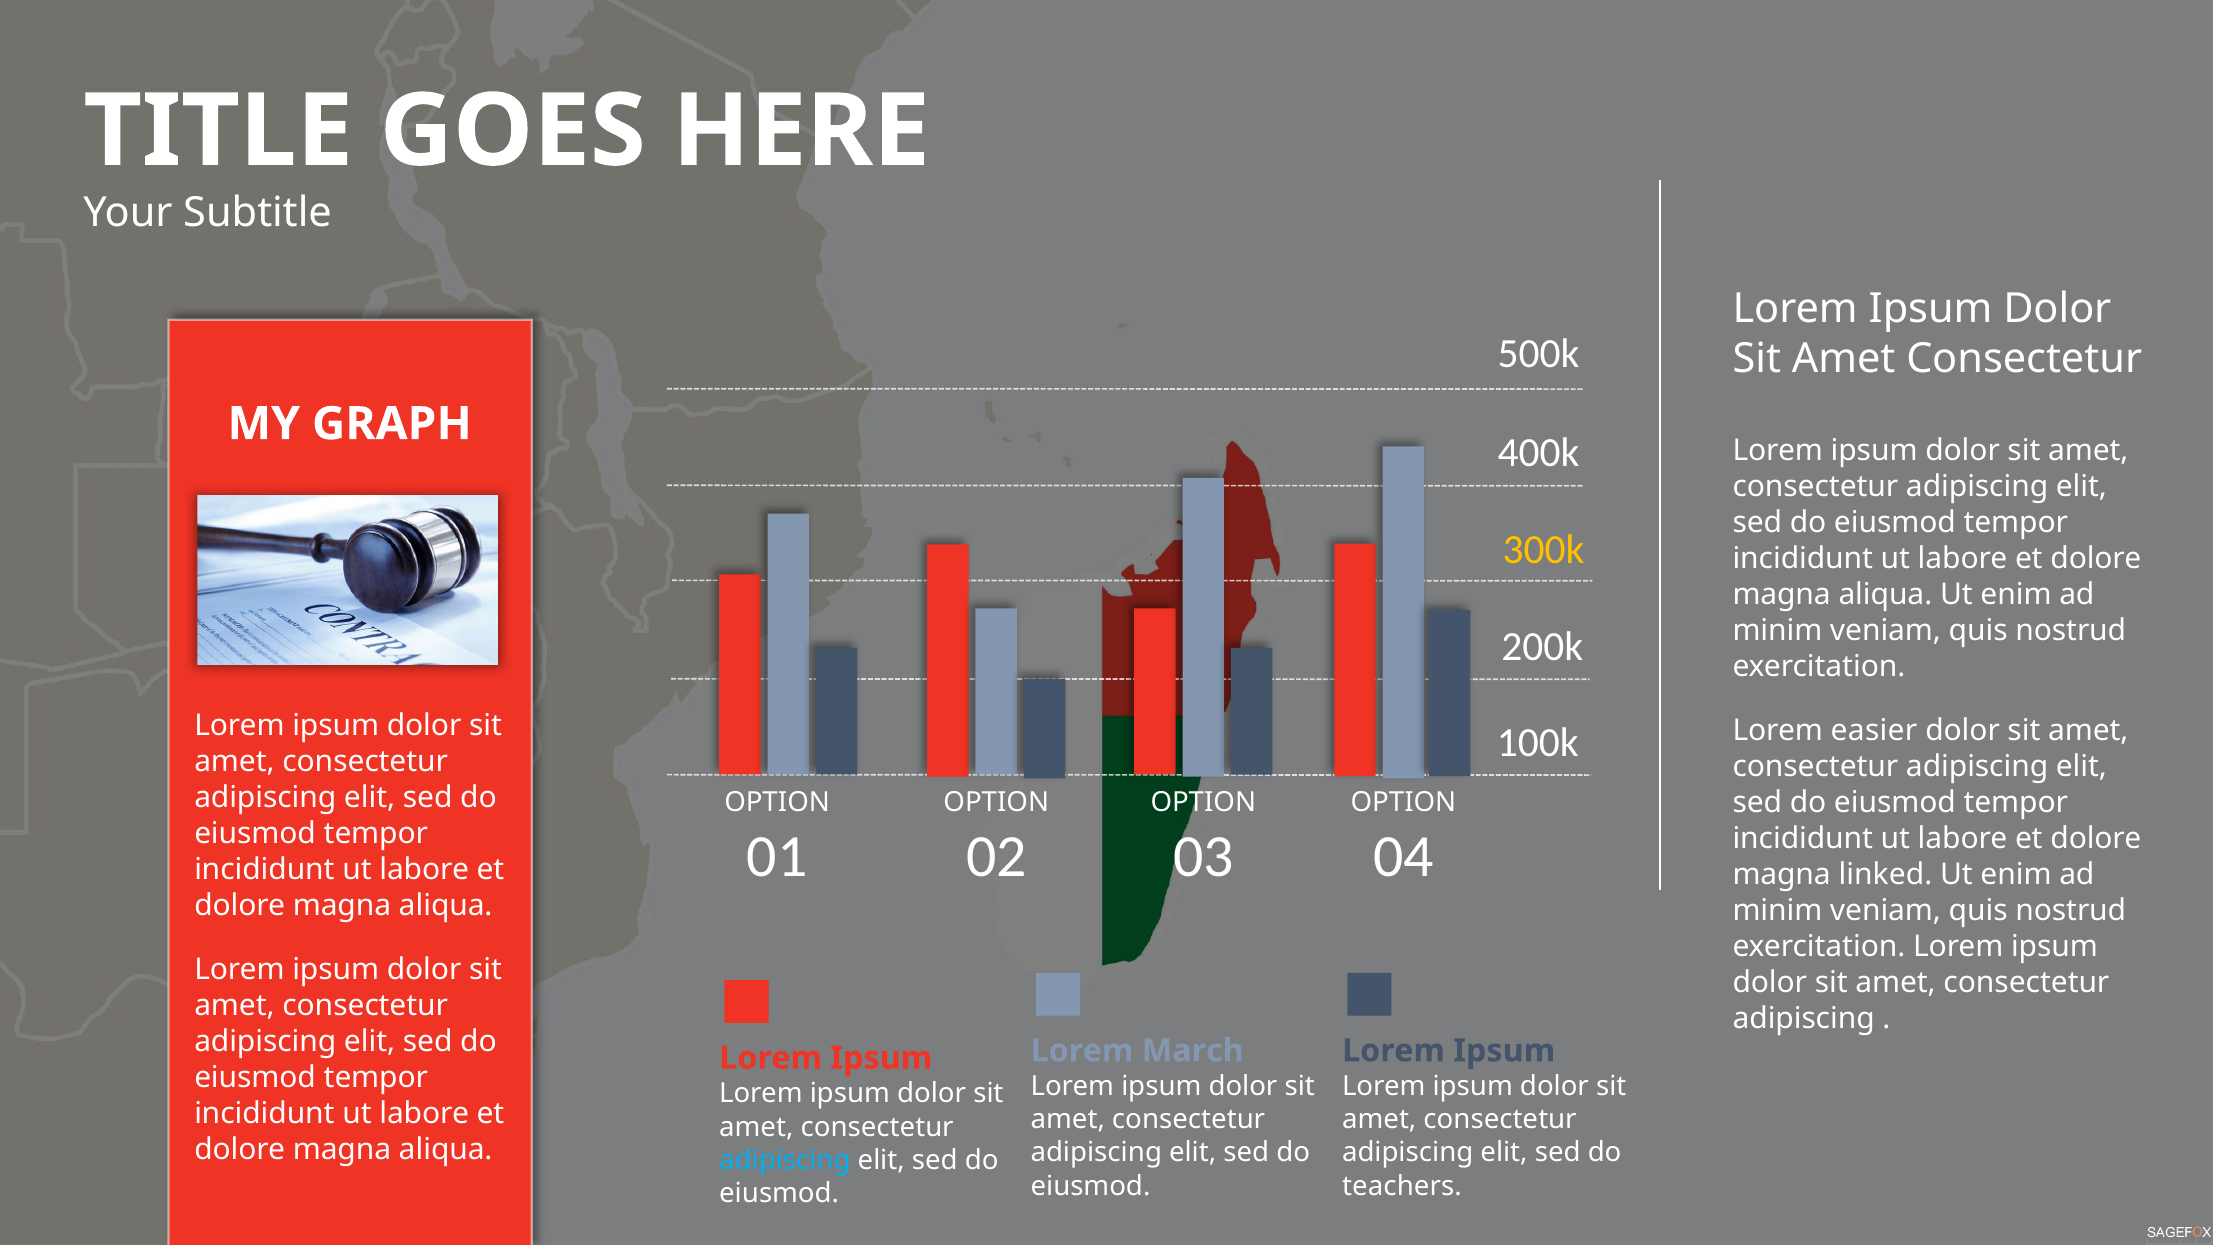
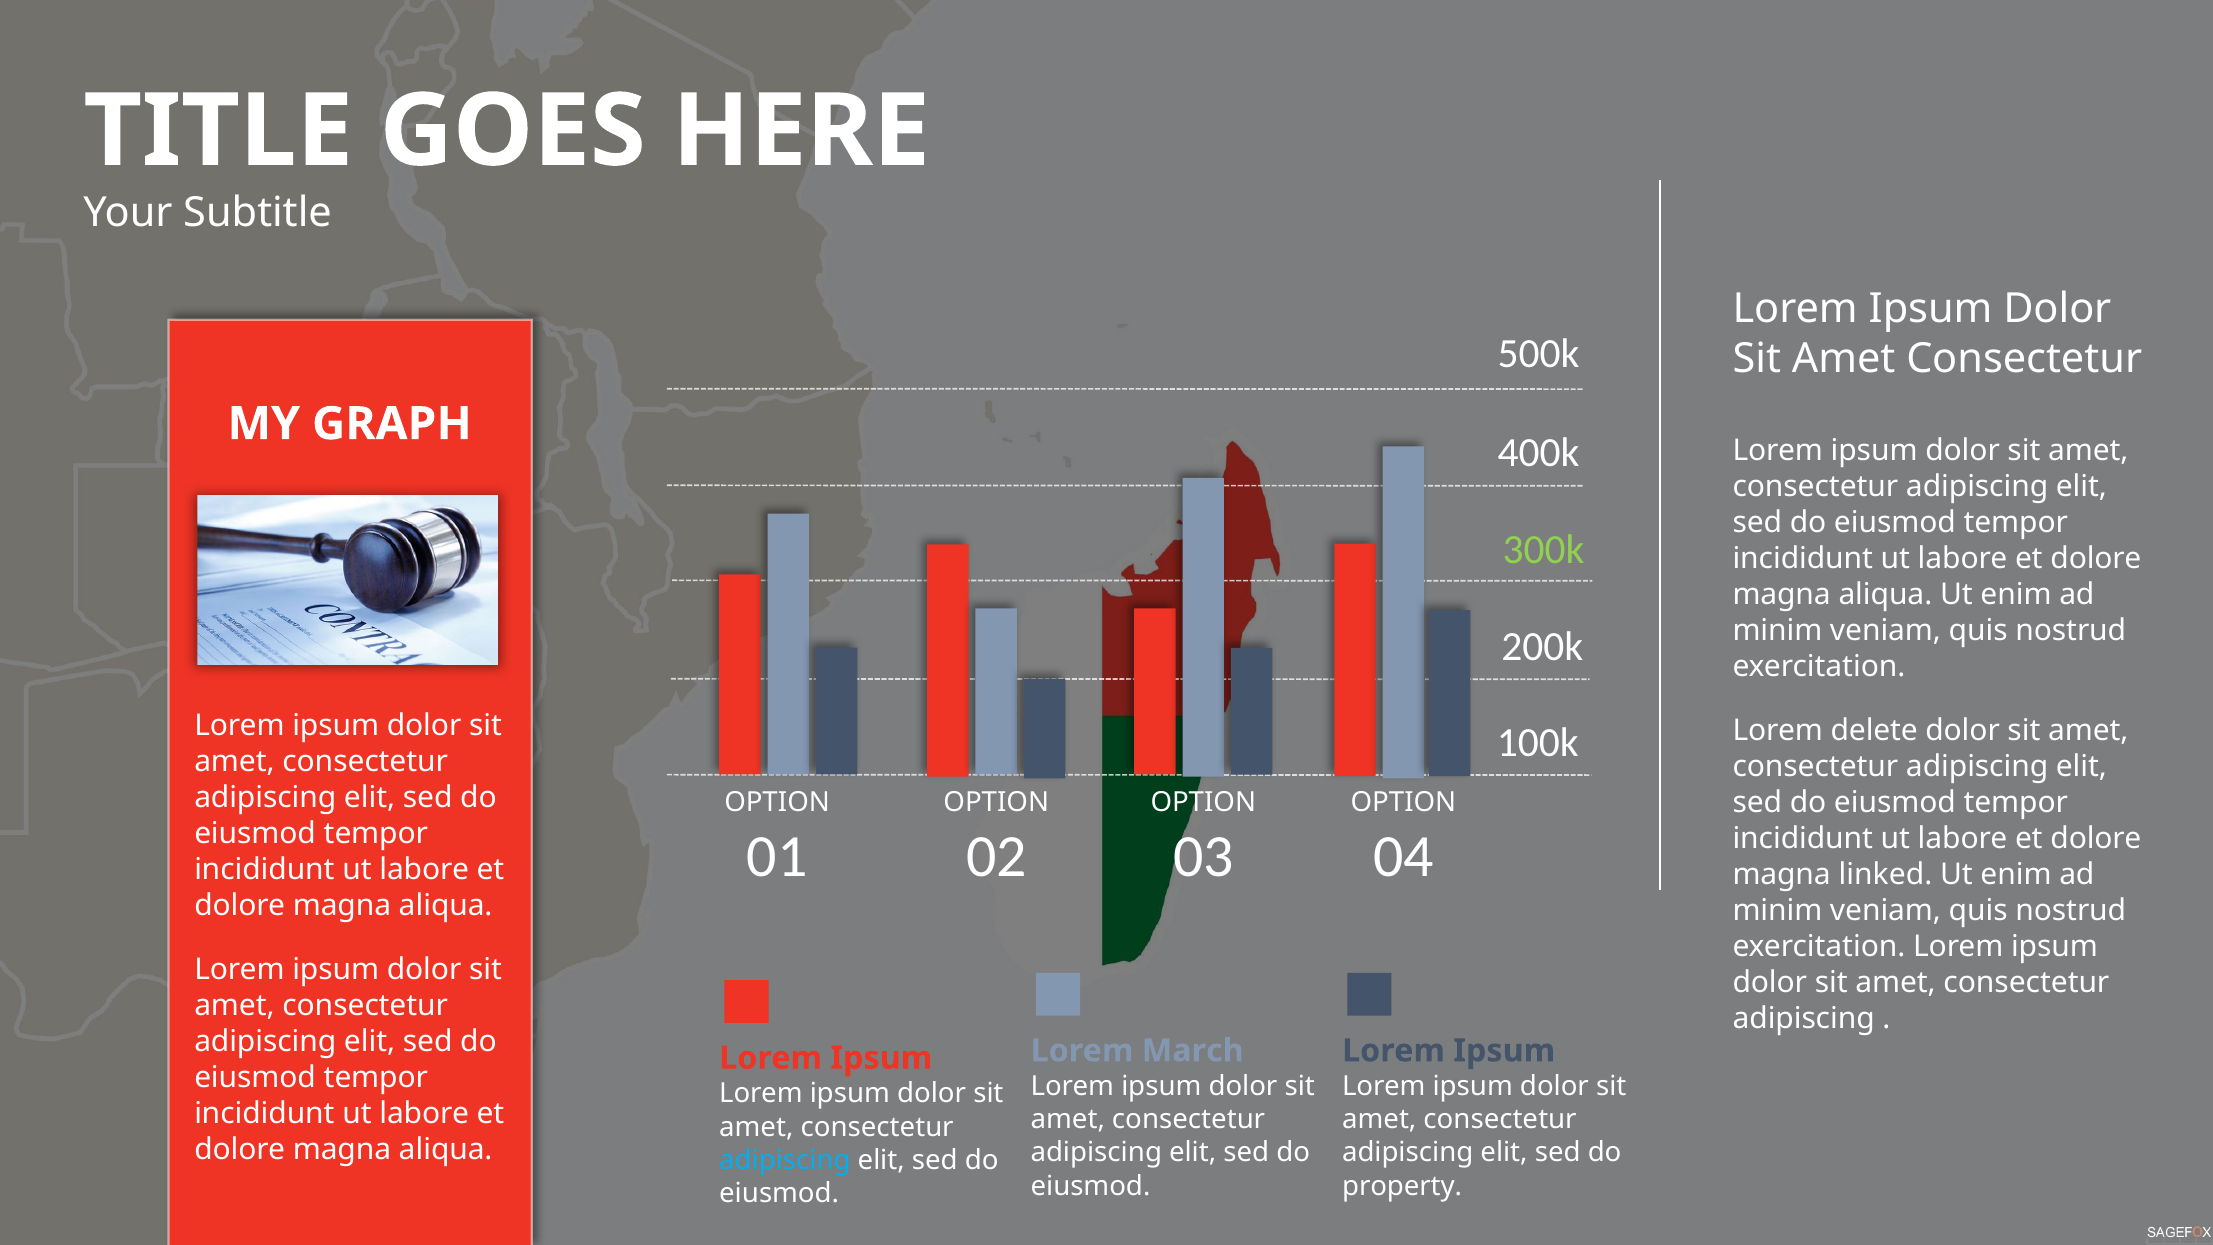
300k colour: yellow -> light green (1544, 549)
easier: easier -> delete (1874, 731)
teachers: teachers -> property (1402, 1186)
